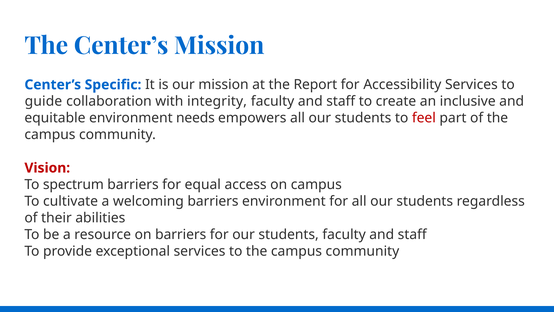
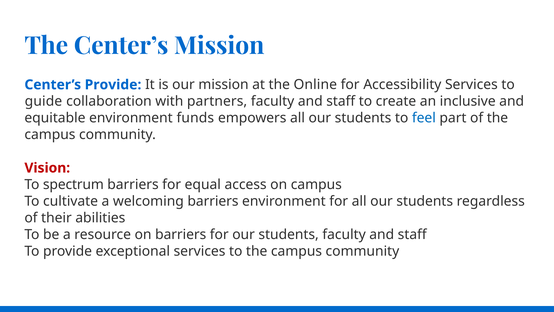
Center’s Specific: Specific -> Provide (113, 85)
Report: Report -> Online (315, 85)
integrity: integrity -> partners (217, 101)
needs: needs -> funds (195, 118)
feel colour: red -> blue (424, 118)
